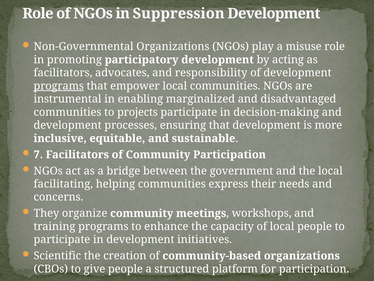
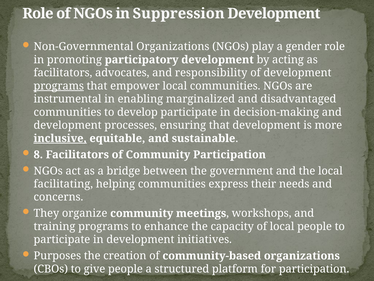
misuse: misuse -> gender (304, 47)
projects: projects -> develop (137, 112)
inclusive underline: none -> present (60, 138)
7: 7 -> 8 (38, 154)
Scientific: Scientific -> Purposes (57, 255)
